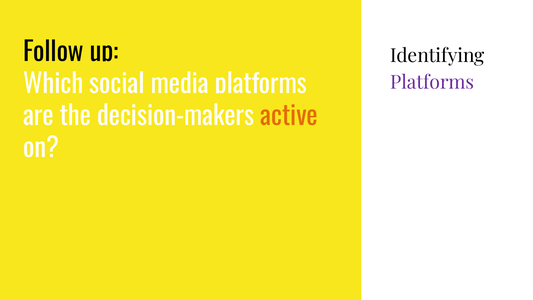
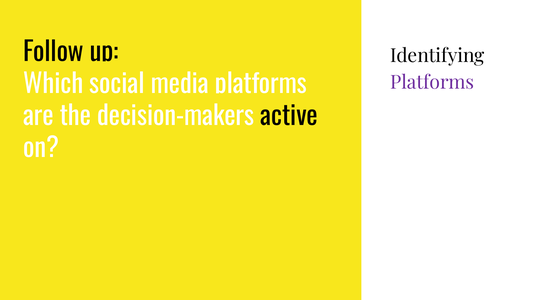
active colour: orange -> black (289, 116)
